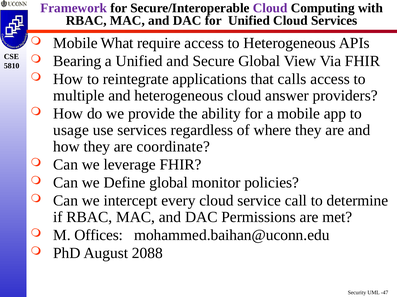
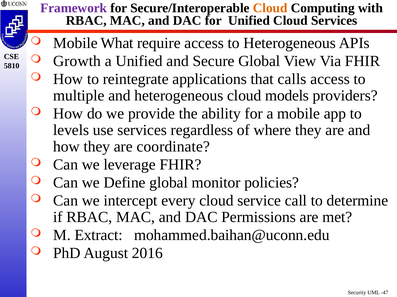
Cloud colour: purple -> orange (270, 8)
Bearing: Bearing -> Growth (77, 61)
answer: answer -> models (287, 96)
usage: usage -> levels (71, 130)
Offices: Offices -> Extract (99, 236)
2088: 2088 -> 2016 (147, 254)
